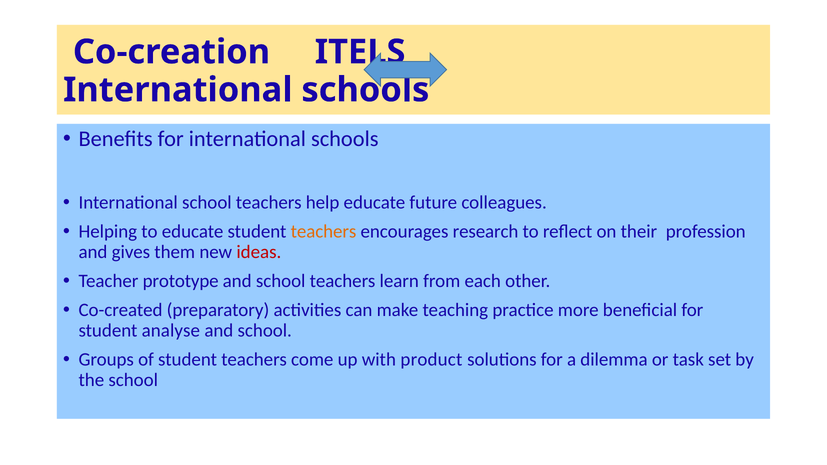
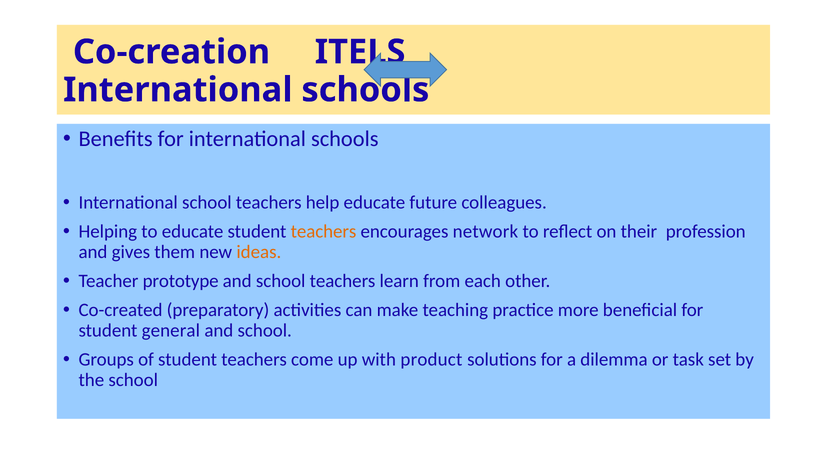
research: research -> network (485, 232)
ideas colour: red -> orange (259, 252)
analyse: analyse -> general (171, 331)
